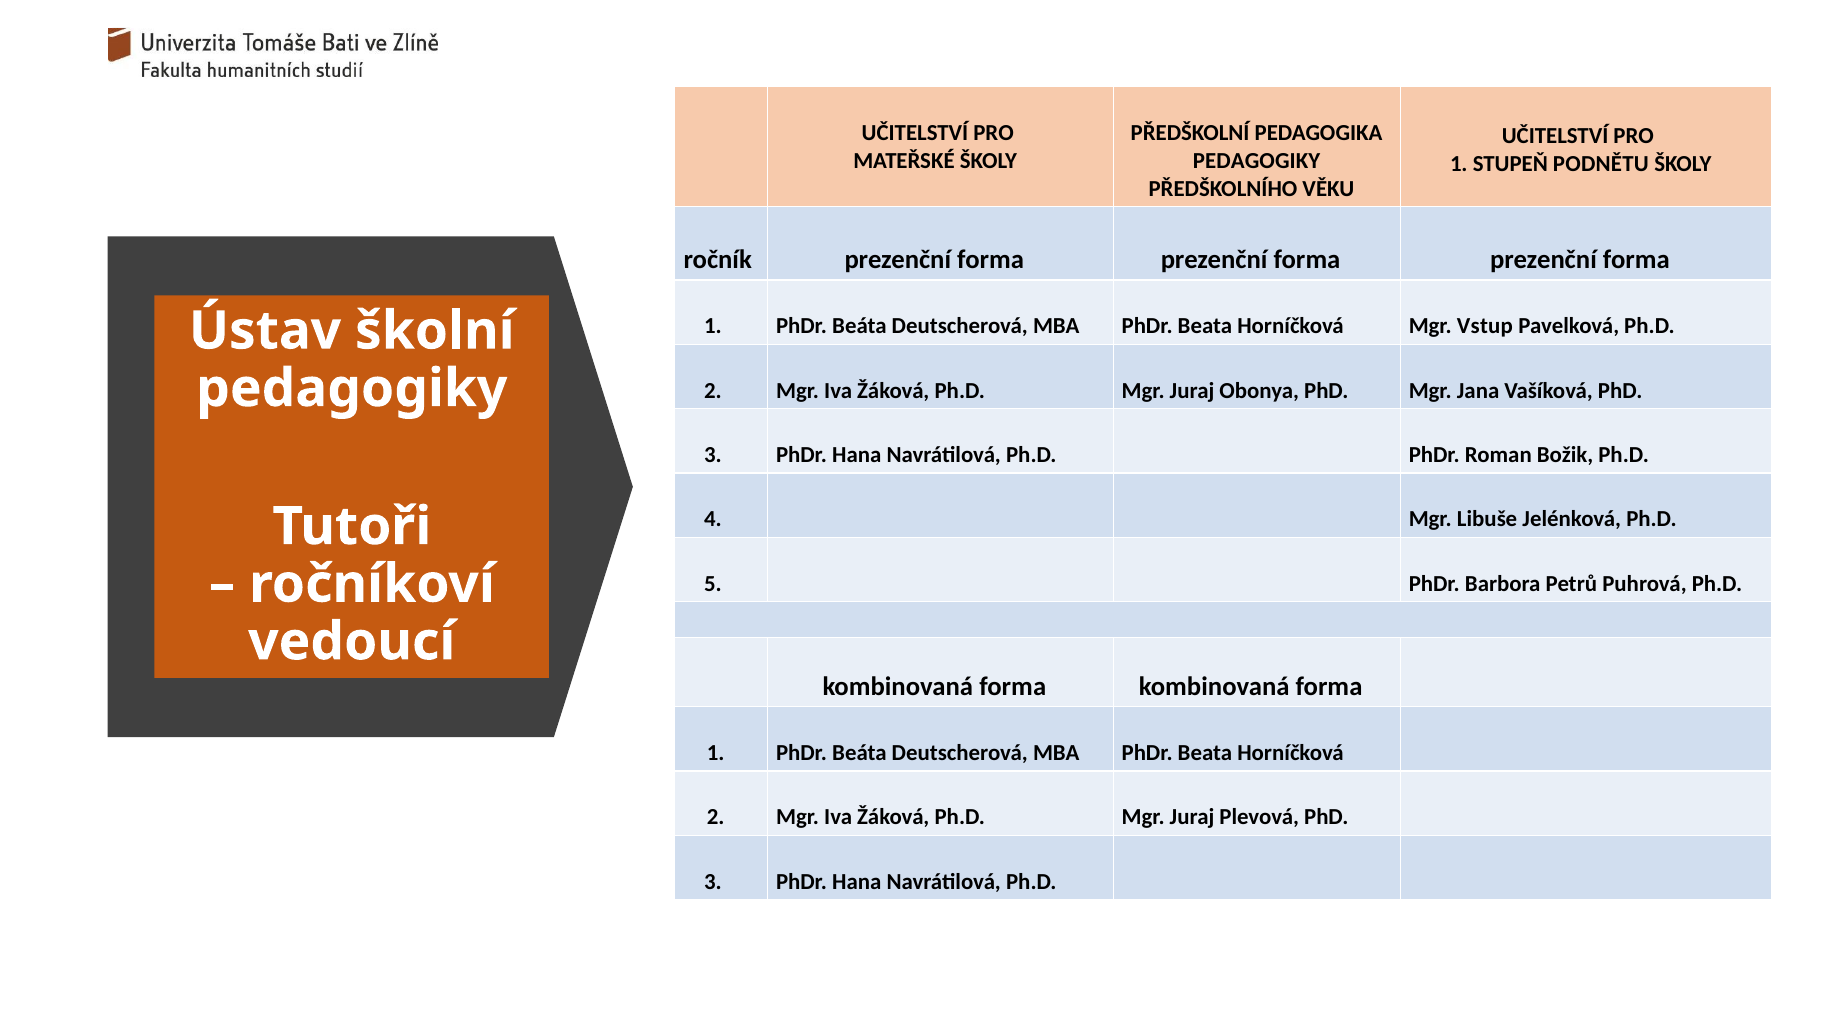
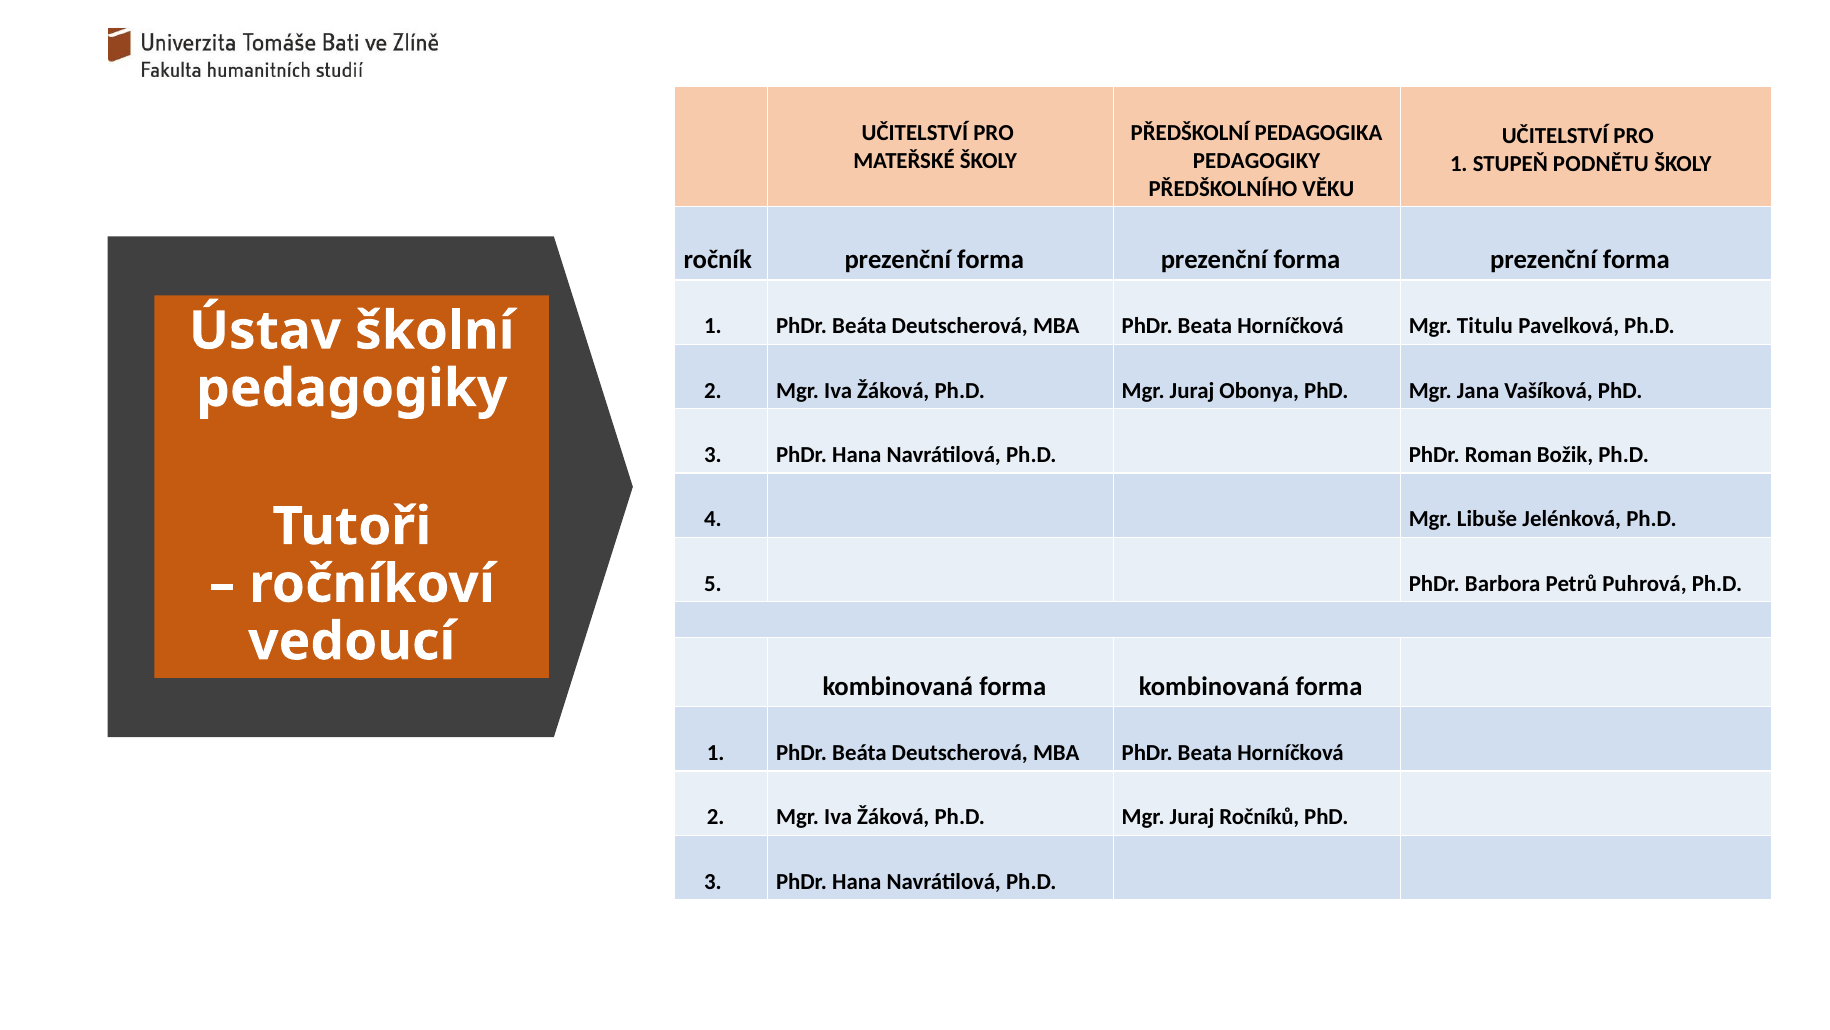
Vstup: Vstup -> Titulu (1485, 326)
Plevová: Plevová -> Ročníků (1259, 817)
